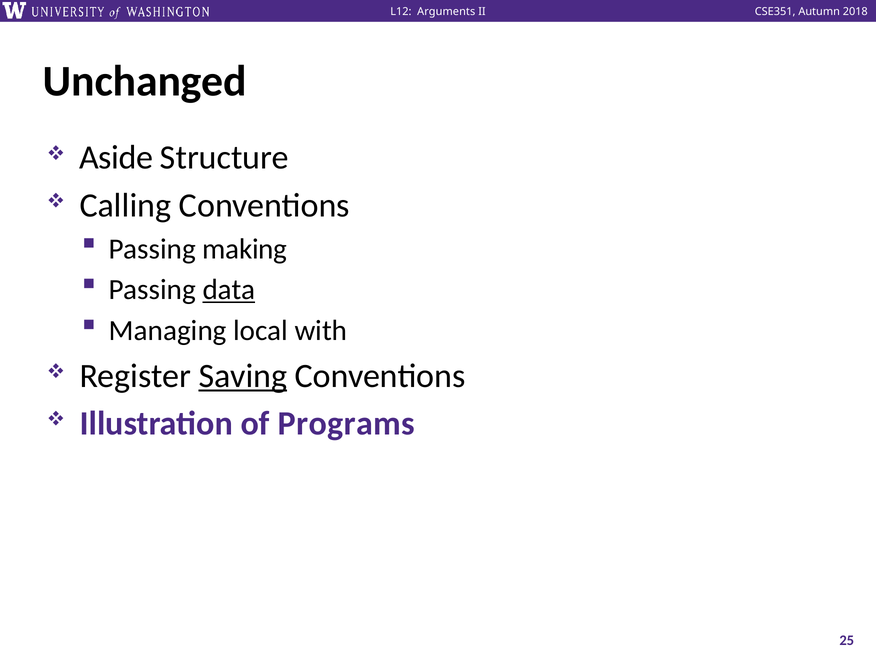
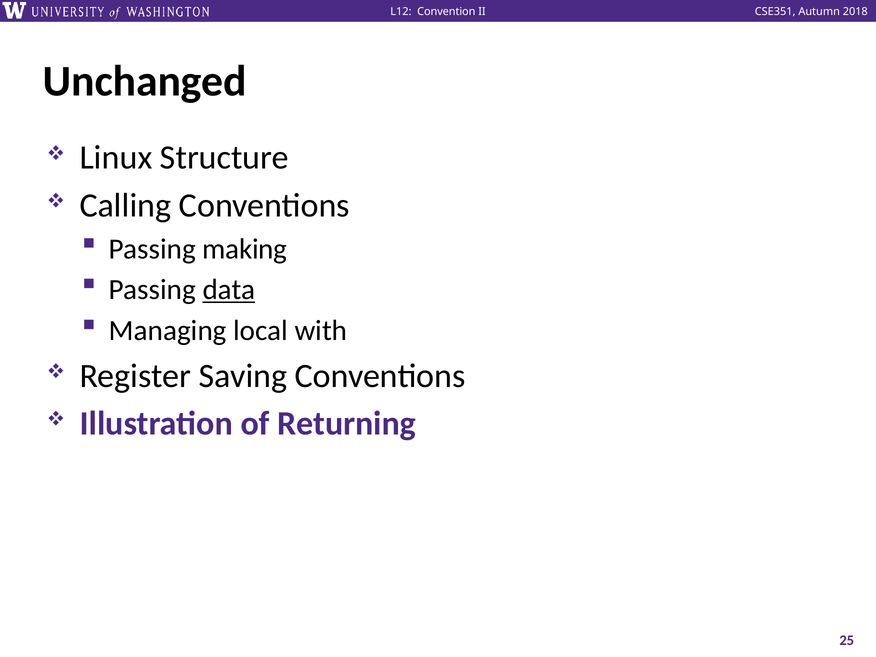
Arguments: Arguments -> Convention (446, 11)
Aside: Aside -> Linux (116, 158)
Saving underline: present -> none (243, 376)
Programs: Programs -> Returning (347, 424)
